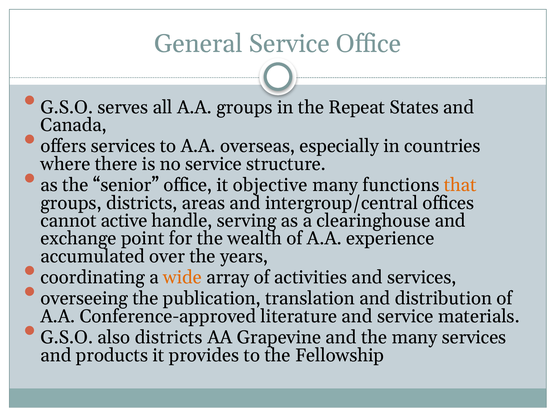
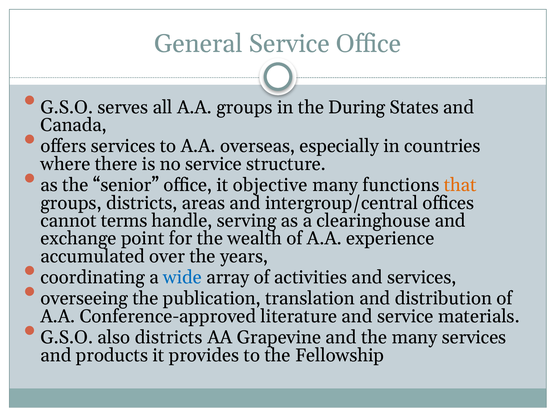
Repeat: Repeat -> During (357, 107)
active: active -> terms (124, 221)
wide colour: orange -> blue (183, 277)
